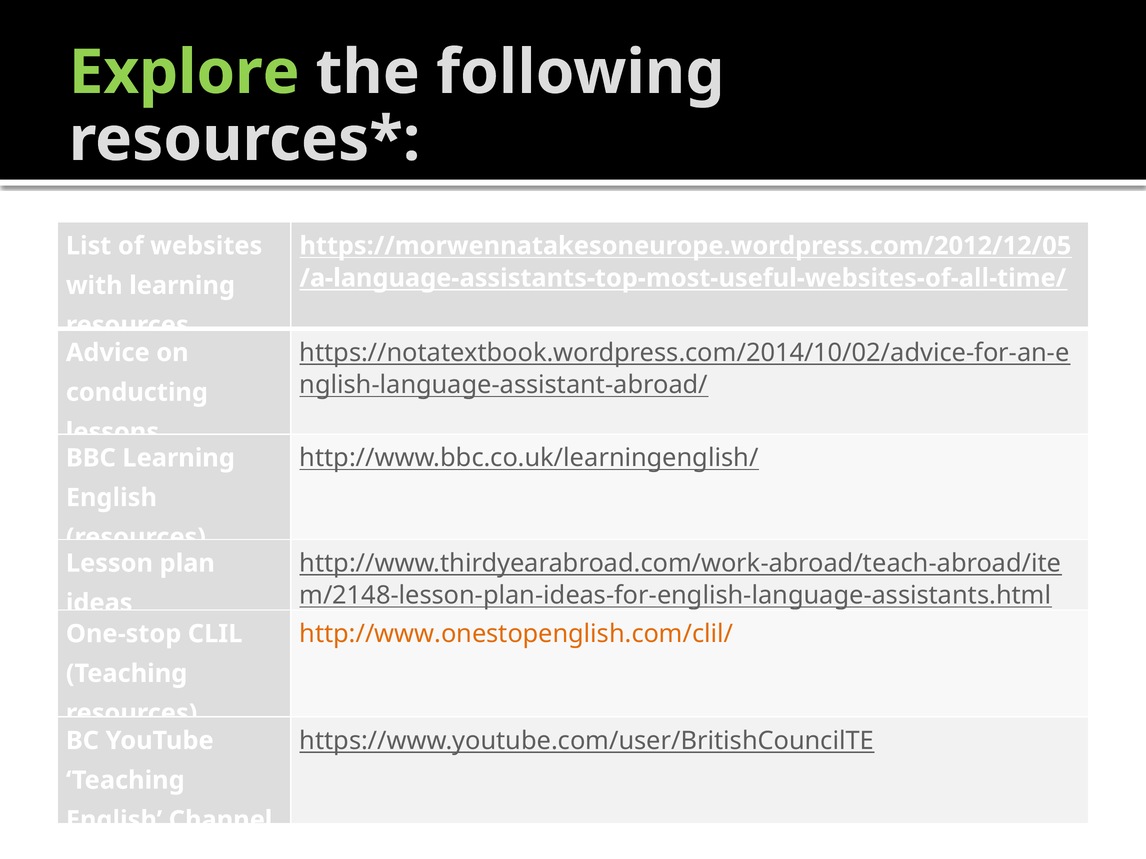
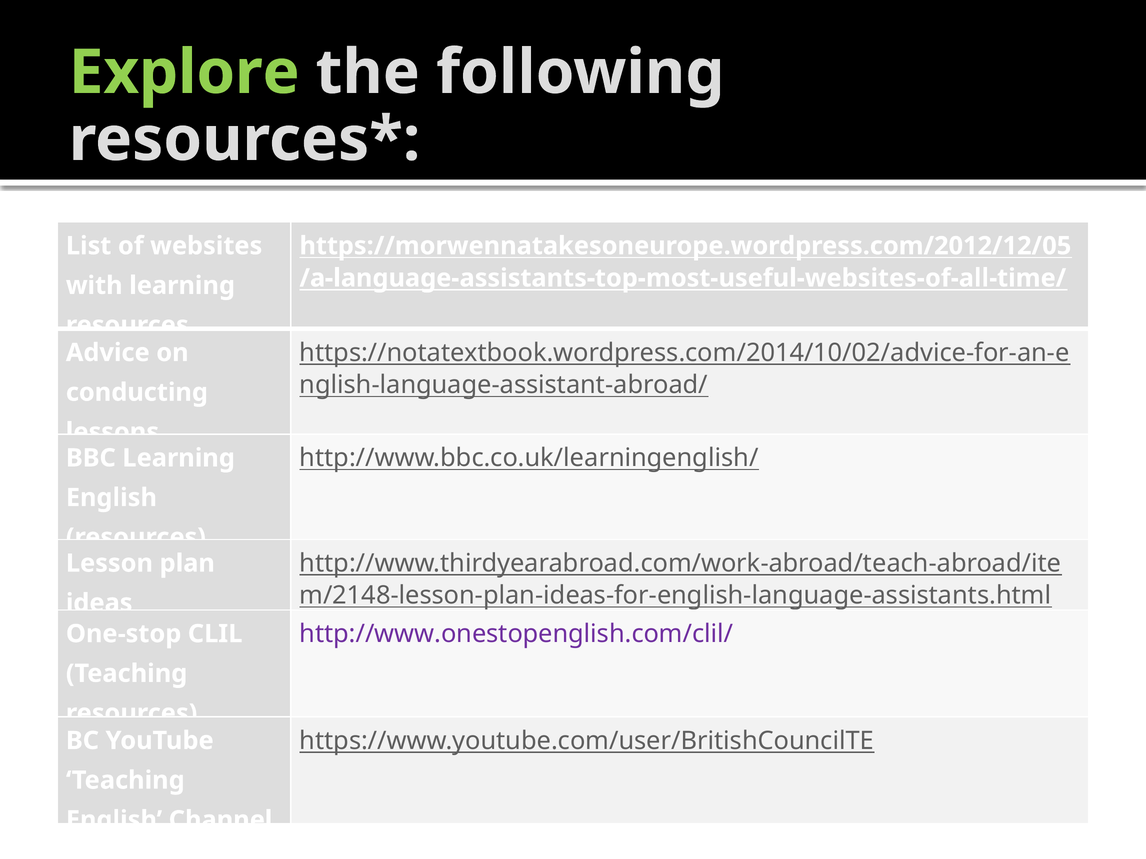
http://www.onestopenglish.com/clil/ colour: orange -> purple (516, 634)
